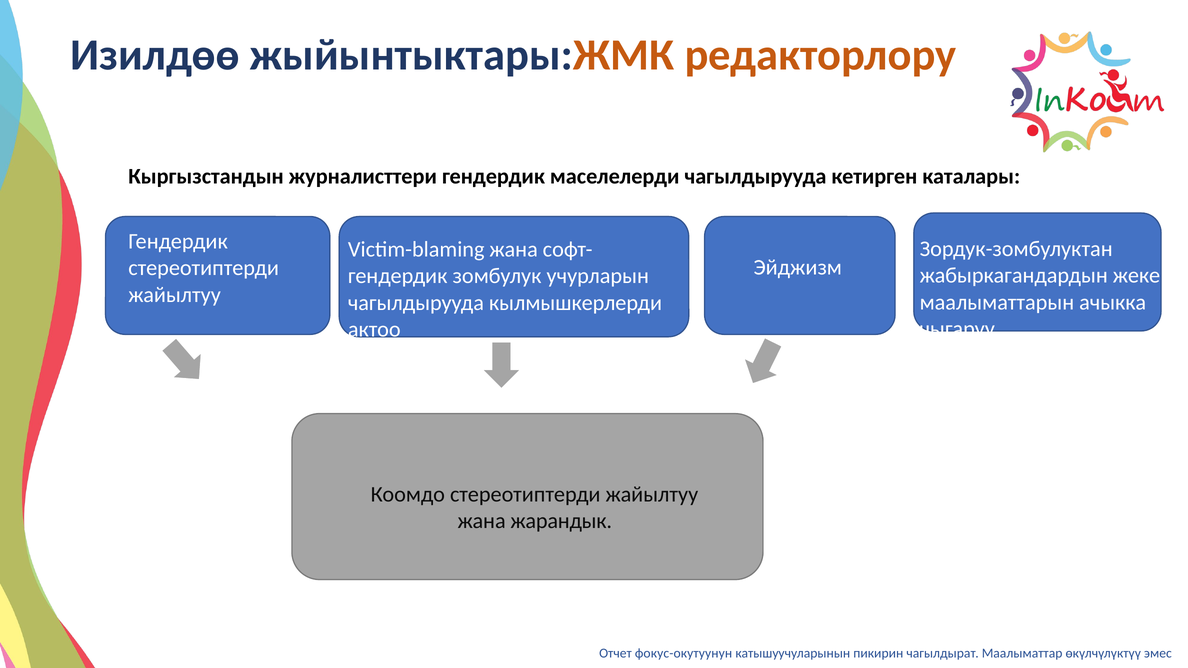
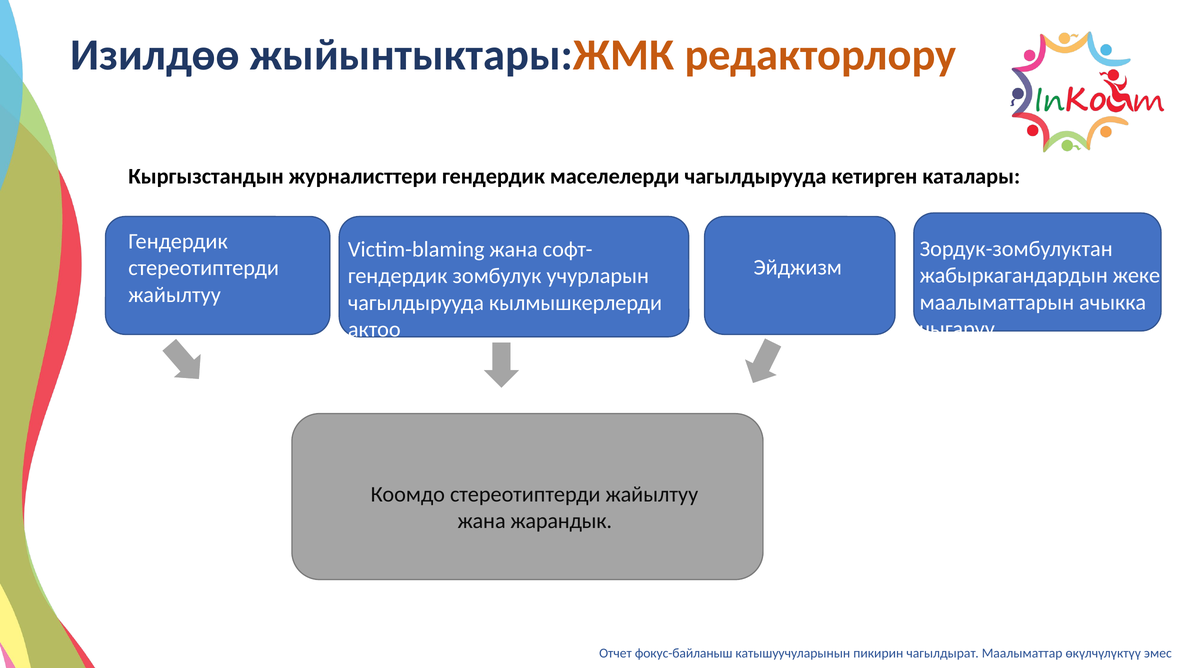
фокус-окутуунун: фокус-окутуунун -> фокус-байланыш (684, 653)
